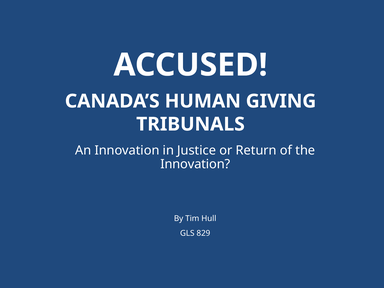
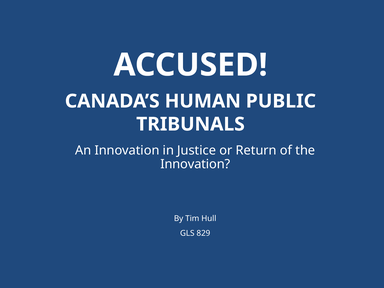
GIVING: GIVING -> PUBLIC (281, 101)
